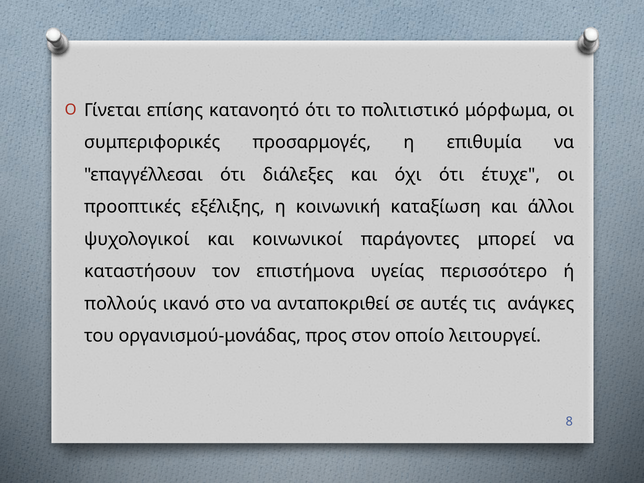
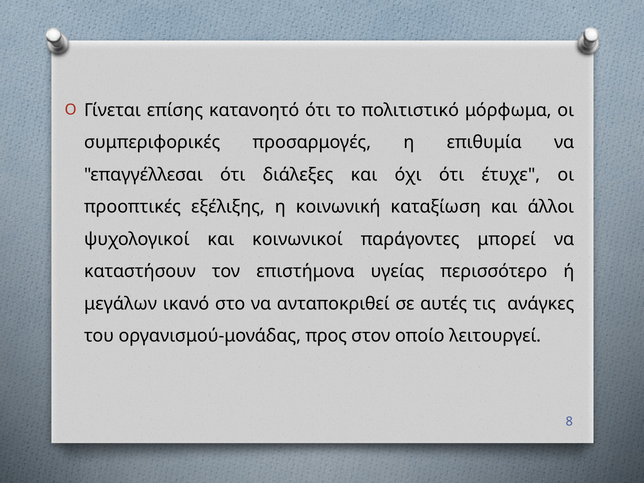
πολλούς: πολλούς -> μεγάλων (121, 304)
